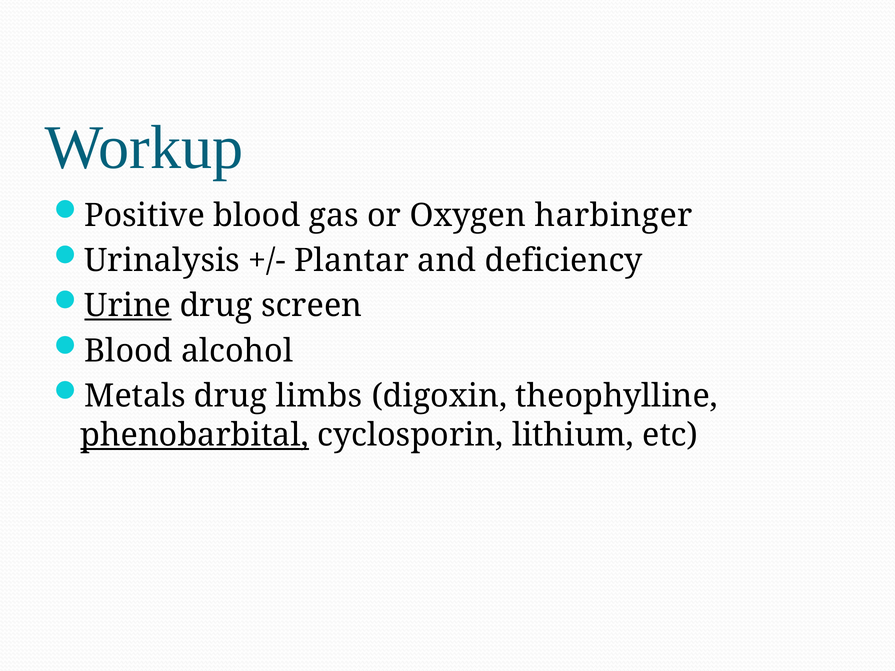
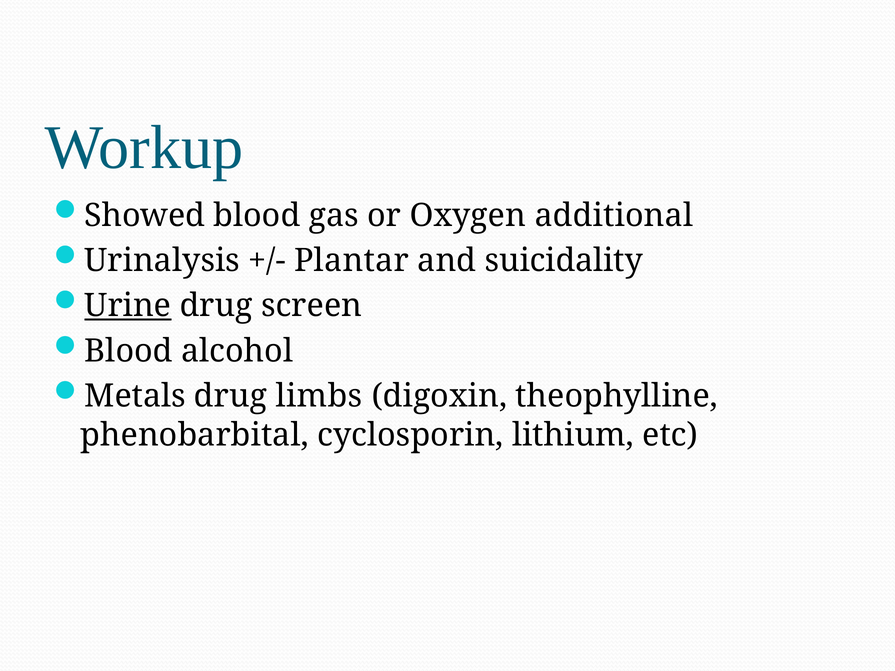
Positive: Positive -> Showed (145, 216)
harbinger: harbinger -> additional (614, 216)
deficiency: deficiency -> suicidality (564, 261)
phenobarbital underline: present -> none (195, 435)
